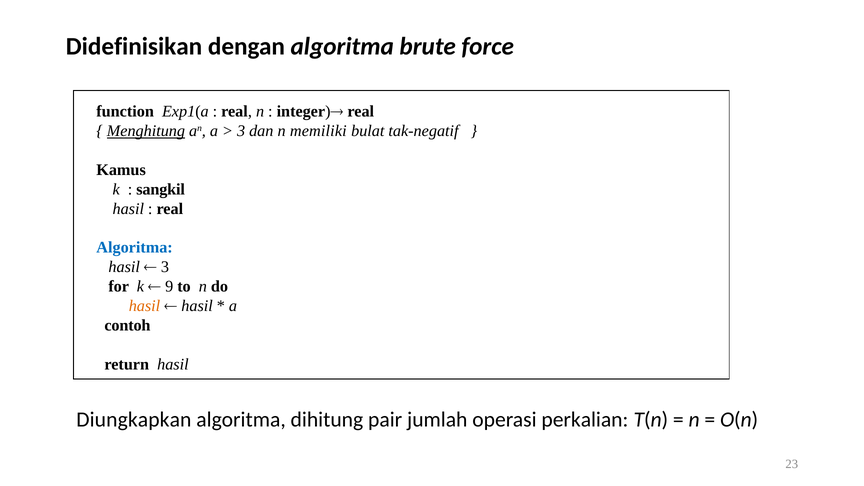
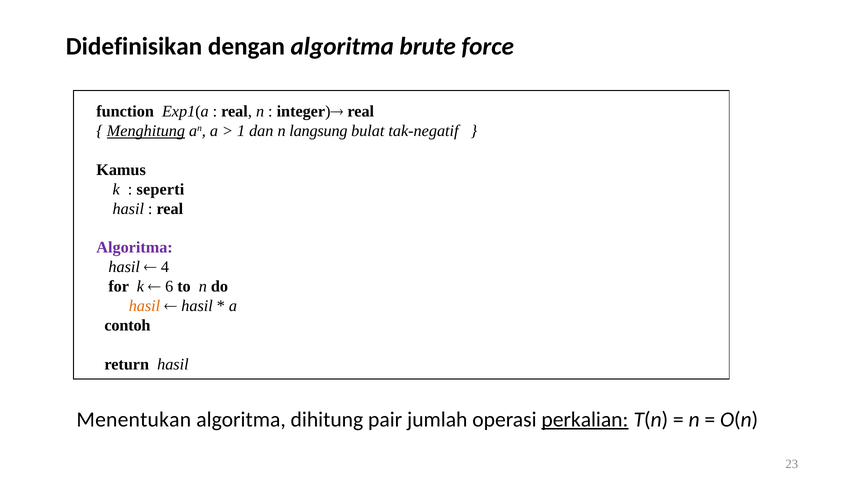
3: 3 -> 1 (241, 131)
memiliki: memiliki -> langsung (318, 131)
sangkil: sangkil -> seperti (160, 189)
Algoritma colour: blue -> purple (135, 248)
3: 3 -> 4 (165, 267)
9: 9 -> 6 (169, 286)
Diungkapkan: Diungkapkan -> Menentukan (134, 419)
perkalian underline: none -> present (585, 419)
